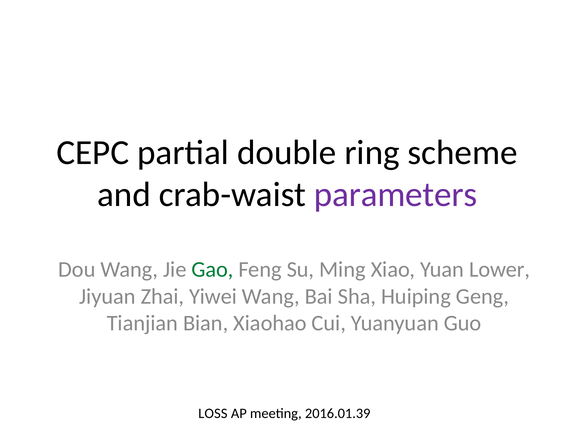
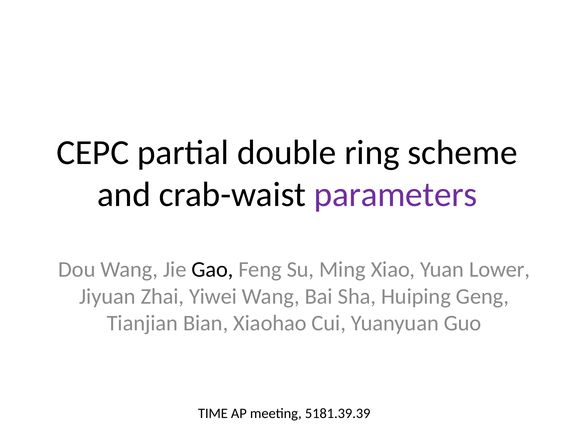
Gao colour: green -> black (213, 270)
LOSS: LOSS -> TIME (213, 414)
2016.01.39: 2016.01.39 -> 5181.39.39 (338, 414)
